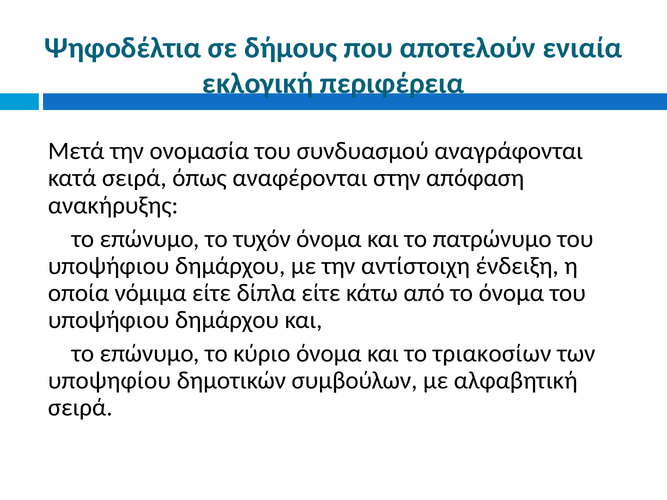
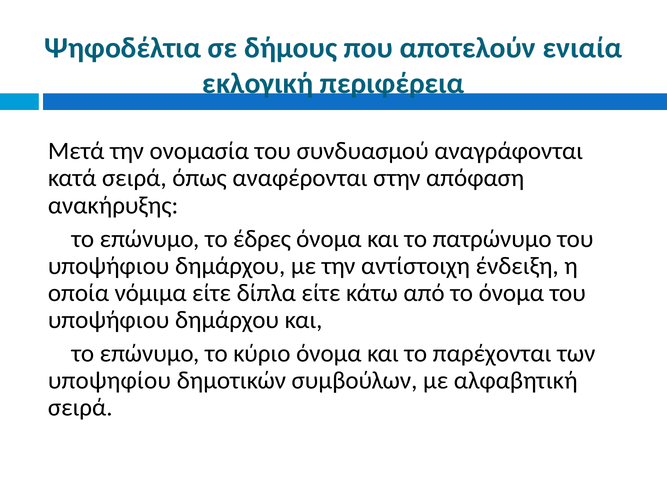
τυχόν: τυχόν -> έδρες (262, 239)
τριακοσίων: τριακοσίων -> παρέχονται (492, 354)
